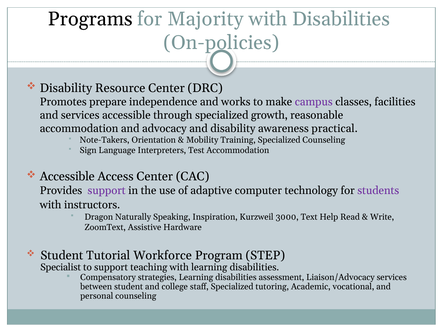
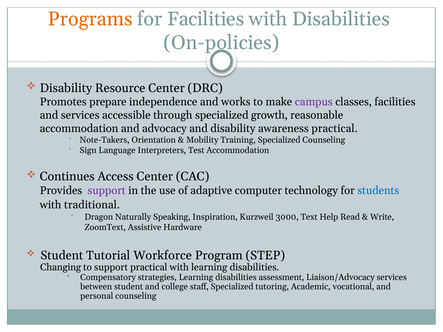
Programs colour: black -> orange (90, 19)
for Majority: Majority -> Facilities (206, 19)
Accessible: Accessible -> Continues (67, 177)
students colour: purple -> blue (378, 191)
instructors: instructors -> traditional (92, 205)
Specialist: Specialist -> Changing (61, 268)
support teaching: teaching -> practical (149, 268)
